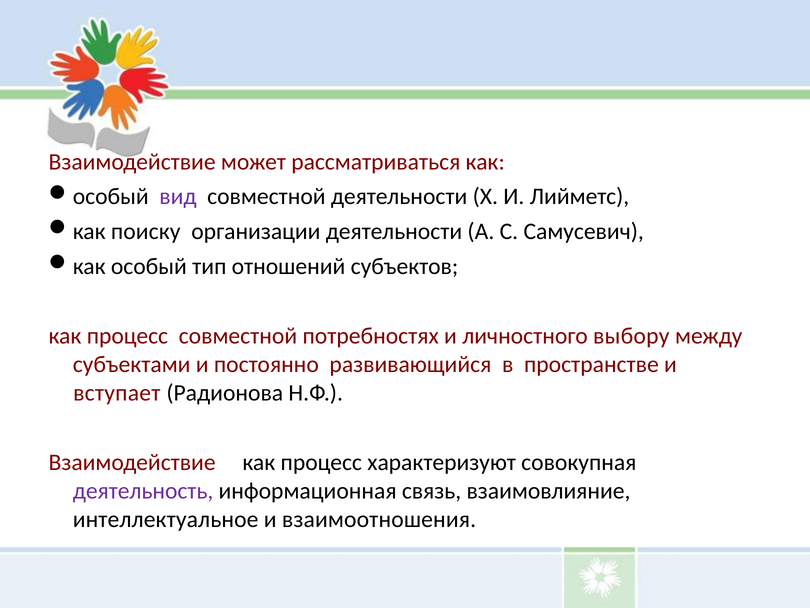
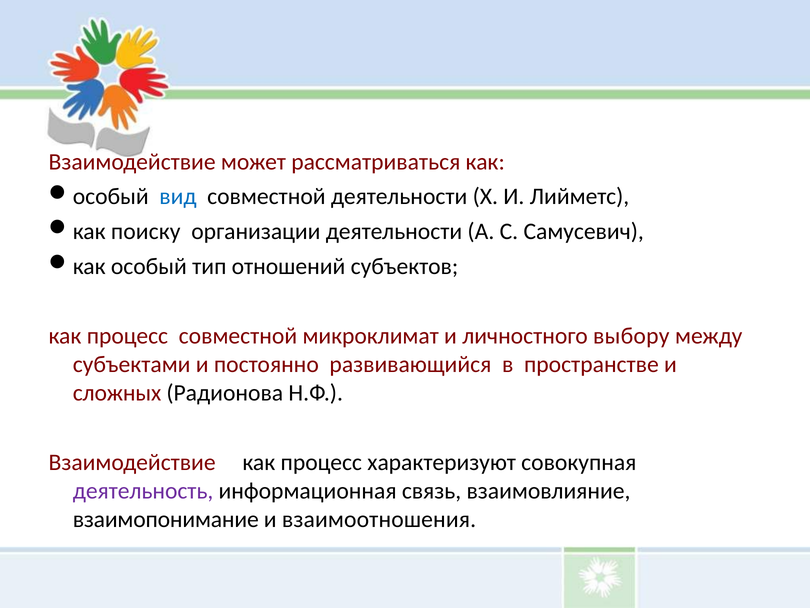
вид colour: purple -> blue (178, 196)
потребностях: потребностях -> микроклимат (371, 336)
вступает: вступает -> сложных (117, 392)
интеллектуальное: интеллектуальное -> взаимопонимание (166, 519)
